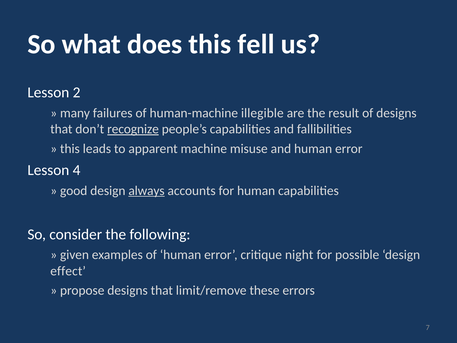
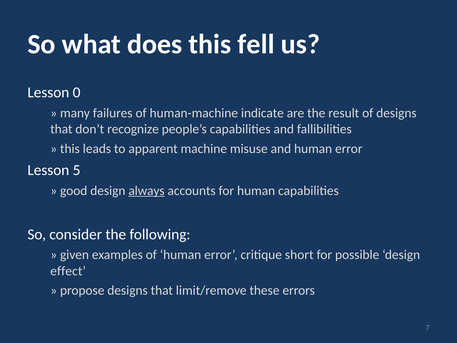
2: 2 -> 0 (77, 92)
illegible: illegible -> indicate (262, 113)
recognize underline: present -> none (133, 129)
4: 4 -> 5 (77, 170)
night: night -> short (299, 255)
